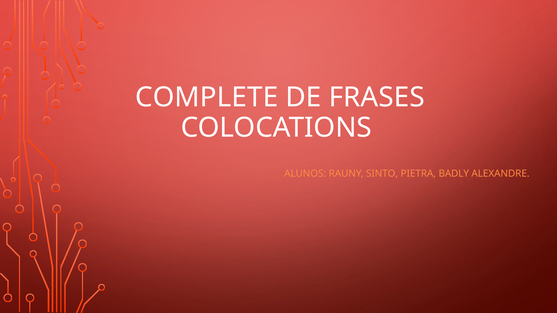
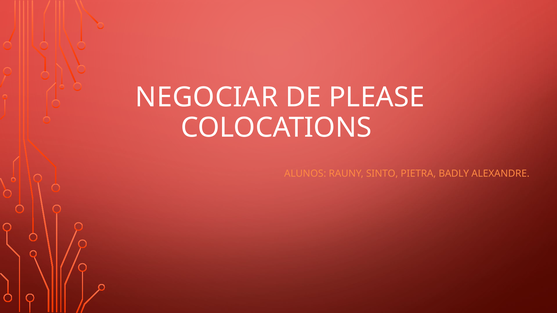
COMPLETE: COMPLETE -> NEGOCIAR (207, 98)
FRASES: FRASES -> PLEASE (377, 98)
